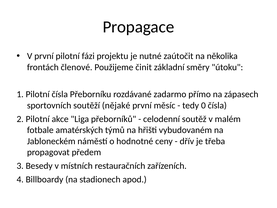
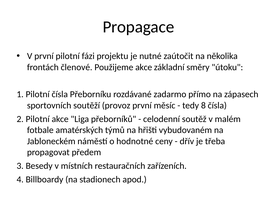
Použijeme činit: činit -> akce (144, 67)
nějaké: nějaké -> provoz (116, 105)
0: 0 -> 8 (203, 105)
